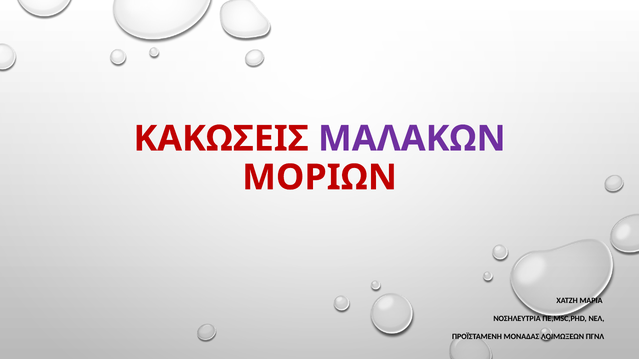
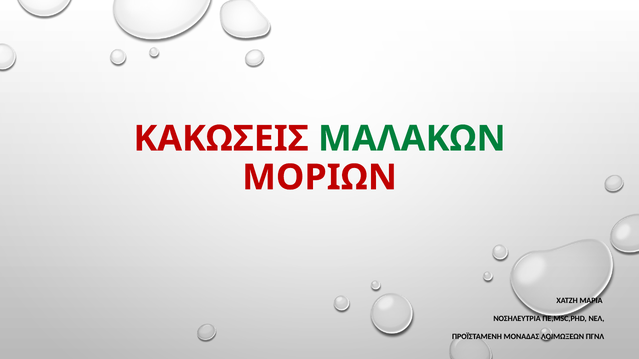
ΜΑΛΑΚΩΝ colour: purple -> green (412, 139)
